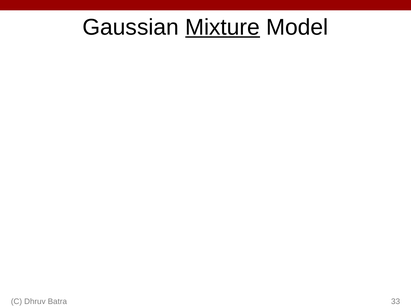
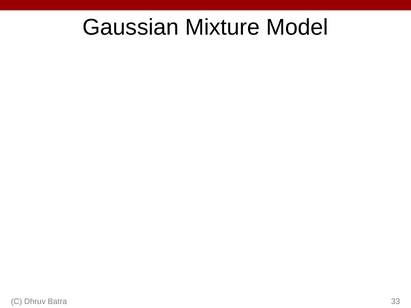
Mixture underline: present -> none (223, 27)
